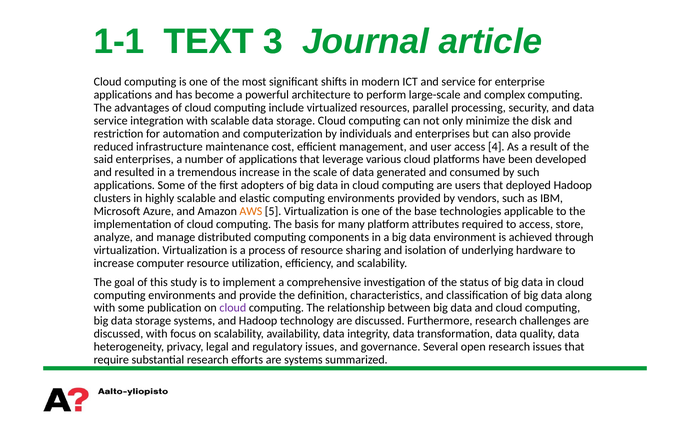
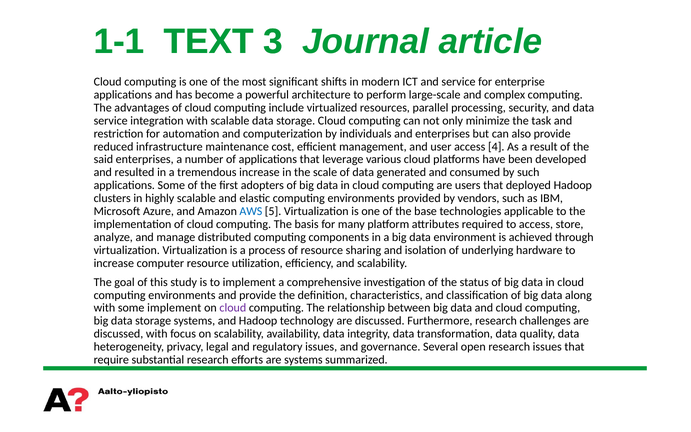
disk: disk -> task (541, 121)
AWS colour: orange -> blue (251, 211)
some publication: publication -> implement (174, 308)
